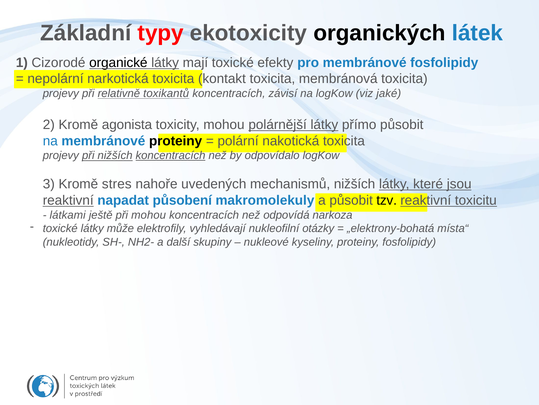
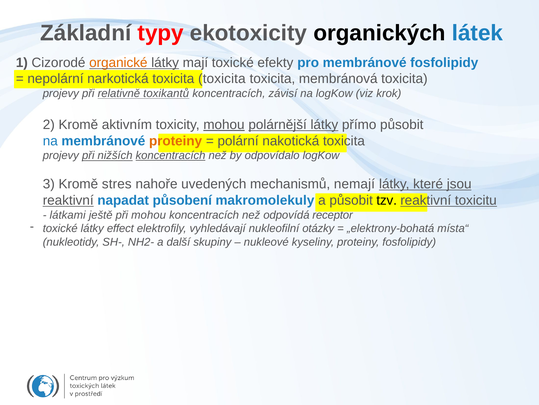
organické colour: black -> orange (118, 62)
narkotická toxicita kontakt: kontakt -> toxicita (222, 79)
jaké: jaké -> krok (389, 93)
agonista: agonista -> aktivním (127, 124)
mohou underline: none -> present (224, 124)
proteiny colour: black -> orange (176, 141)
mechanismů nižších: nižších -> nemají (354, 184)
narkoza: narkoza -> receptor (333, 215)
může: může -> effect (120, 228)
